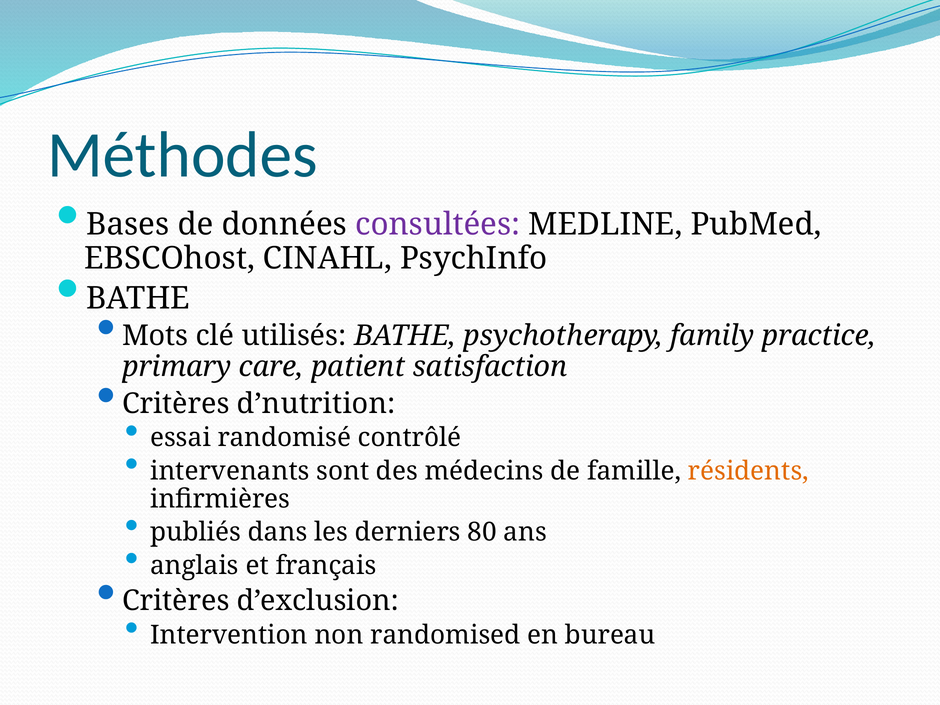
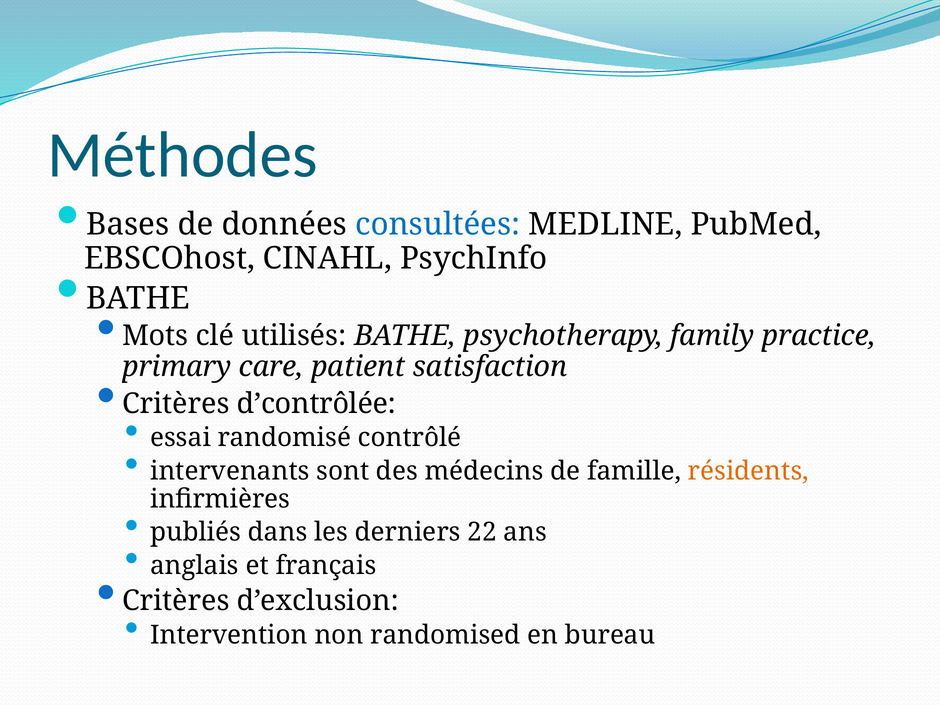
consultées colour: purple -> blue (438, 225)
d’nutrition: d’nutrition -> d’contrôlée (316, 404)
80: 80 -> 22 (482, 532)
